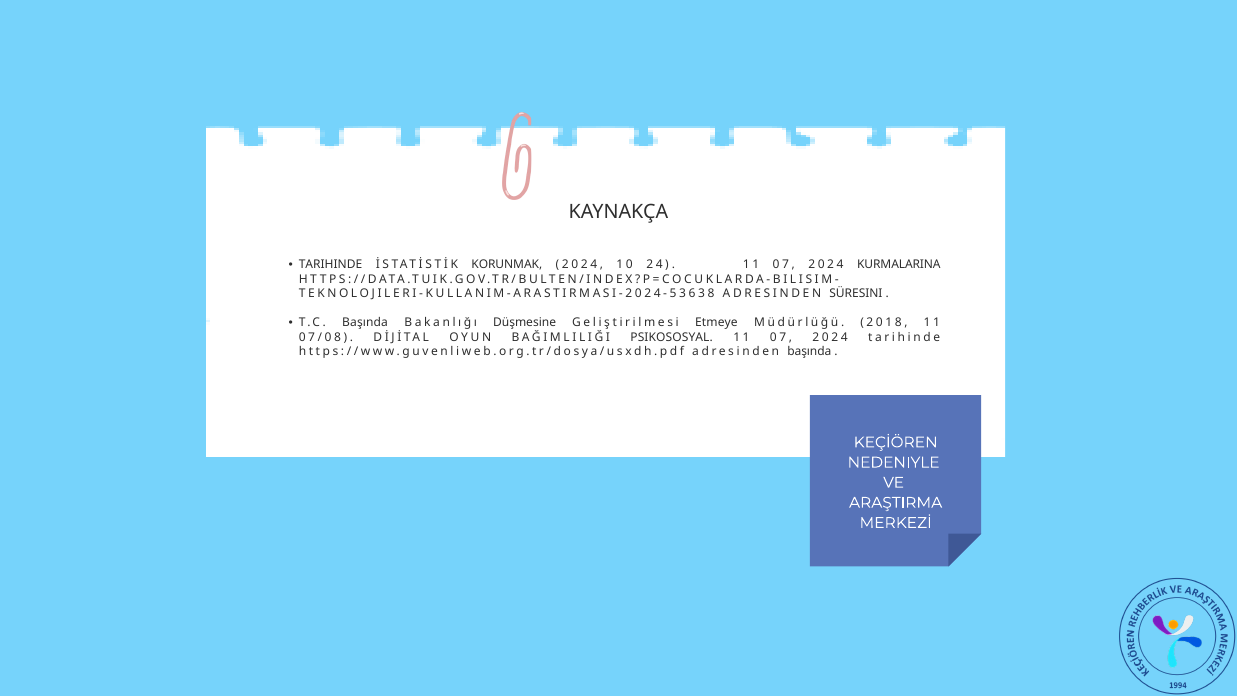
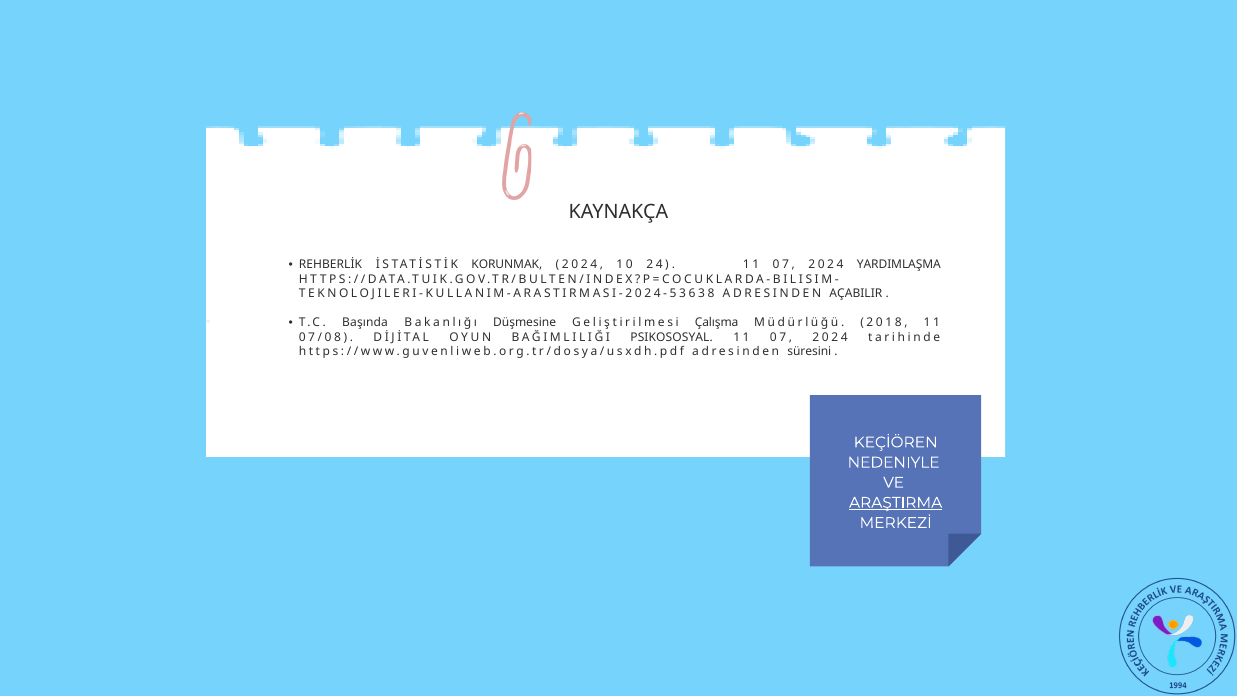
TARIHINDE: TARIHINDE -> REHBERLİK (330, 265)
KURMALARINA: KURMALARINA -> YARDIMLAŞMA (899, 265)
SÜRESINI: SÜRESINI -> AÇABILIR (856, 294)
Etmeye: Etmeye -> Çalışma (717, 323)
adresinden başında: başında -> süresini (809, 352)
ARAŞTIRMA underline: none -> present (896, 503)
